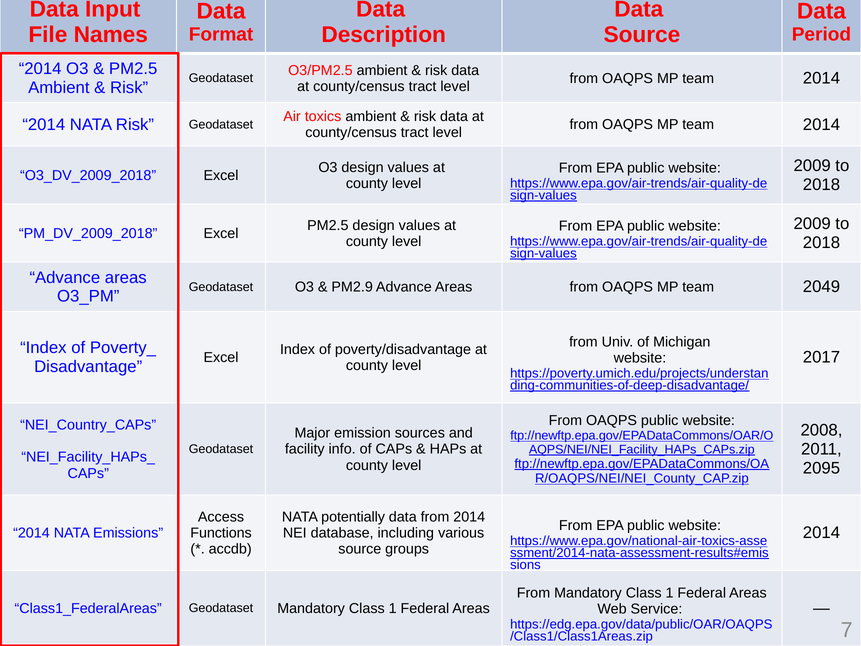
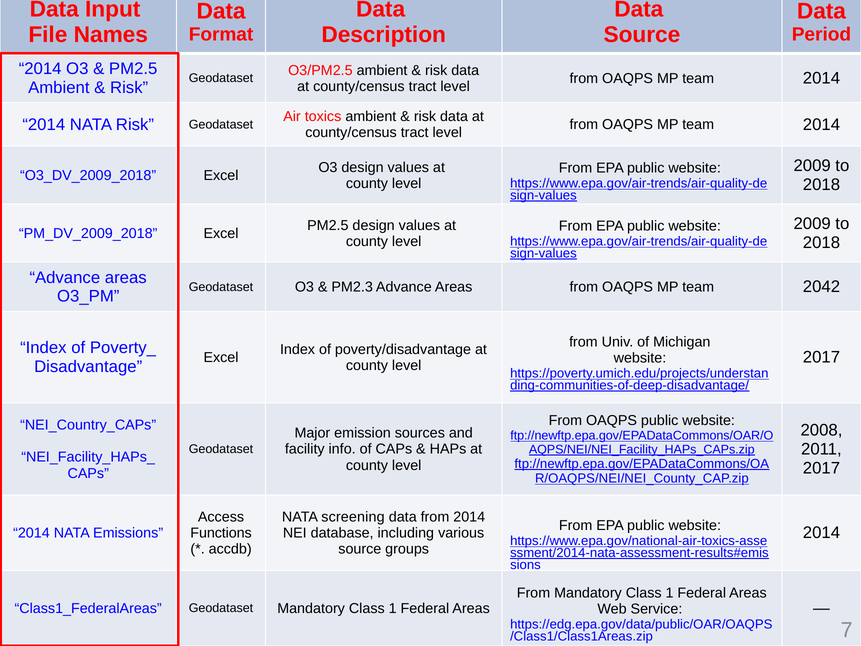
PM2.9: PM2.9 -> PM2.3 (352, 287)
2049: 2049 -> 2042 (821, 287)
2095: 2095 -> 2017 (821, 468)
potentially: potentially -> screening (353, 517)
